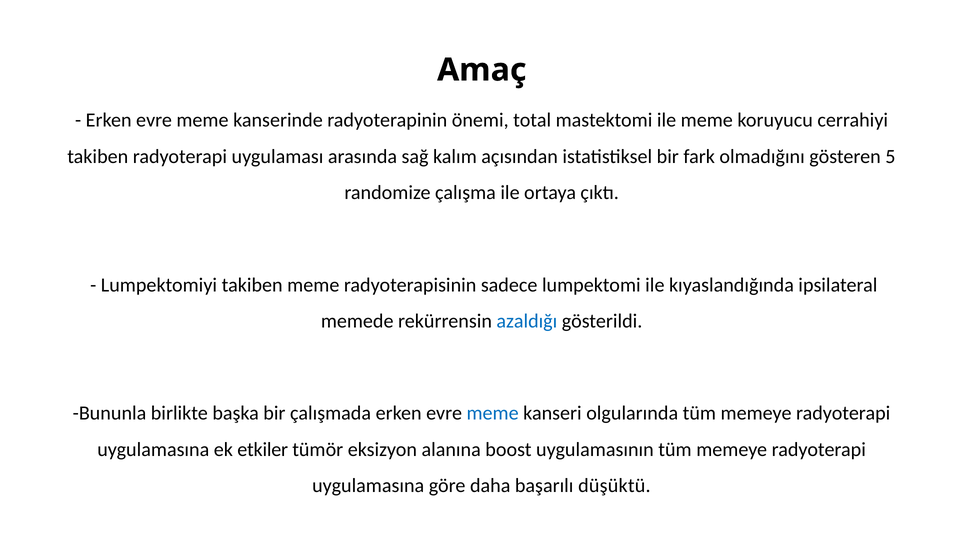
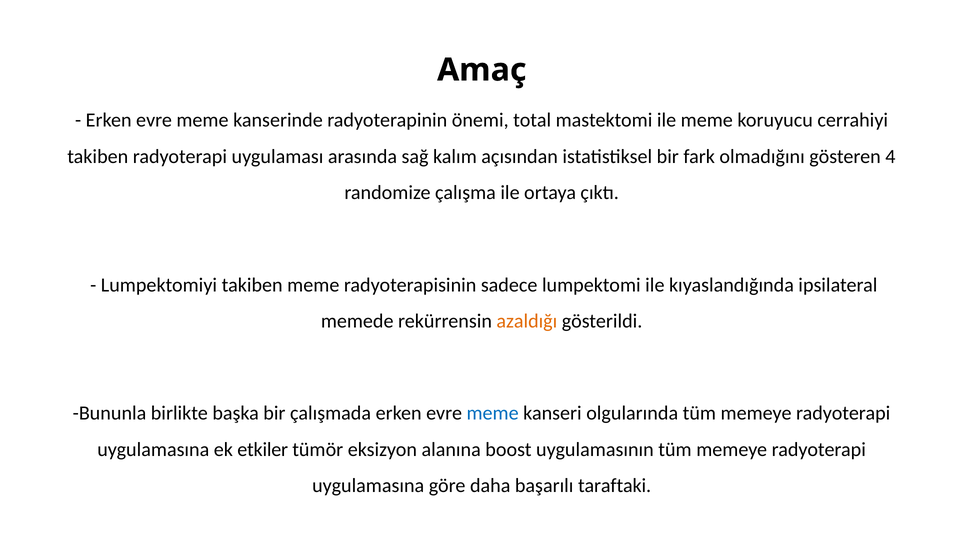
5: 5 -> 4 (890, 156)
azaldığı colour: blue -> orange (527, 321)
düşüktü: düşüktü -> taraftaki (615, 486)
